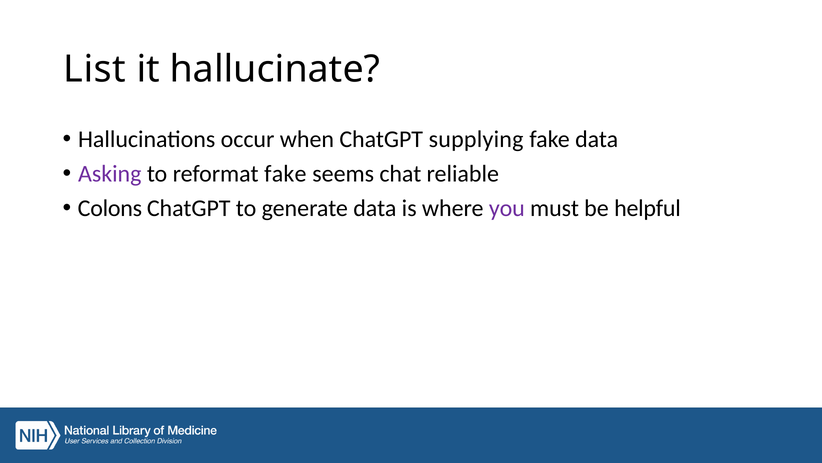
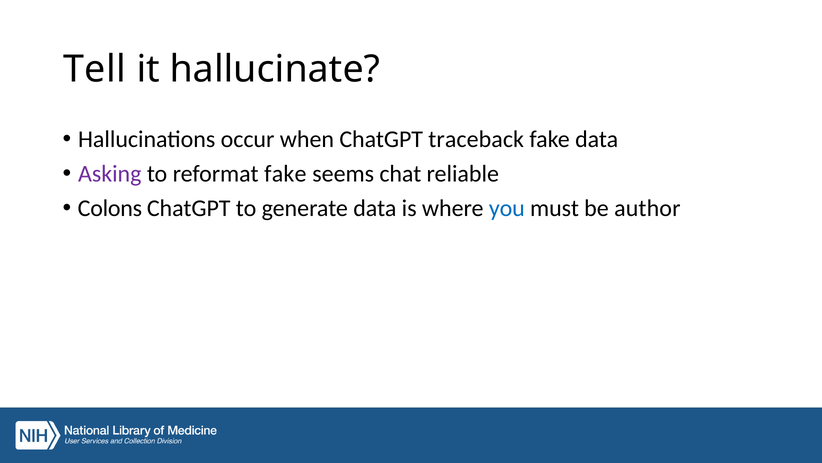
List: List -> Tell (95, 69)
supplying: supplying -> traceback (476, 139)
you colour: purple -> blue (507, 208)
helpful: helpful -> author (647, 208)
